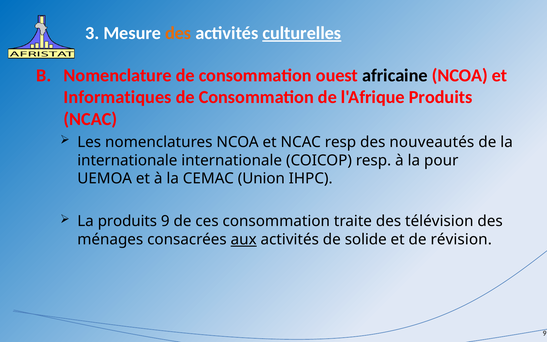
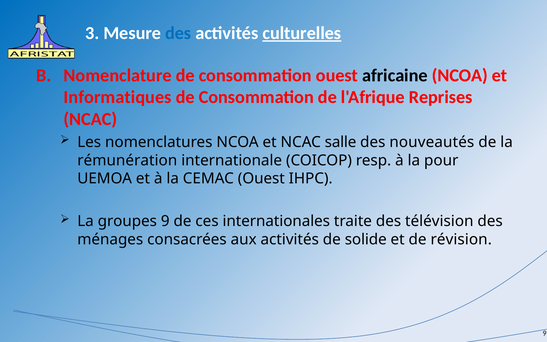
des colour: orange -> blue (178, 33)
l'Afrique Produits: Produits -> Reprises (441, 97)
NCAC resp: resp -> salle (341, 142)
internationale: internationale -> rémunération (127, 160)
CEMAC Union: Union -> Ouest (261, 179)
La produits: produits -> groupes (127, 221)
ces consommation: consommation -> internationales (276, 221)
aux underline: present -> none (244, 239)
